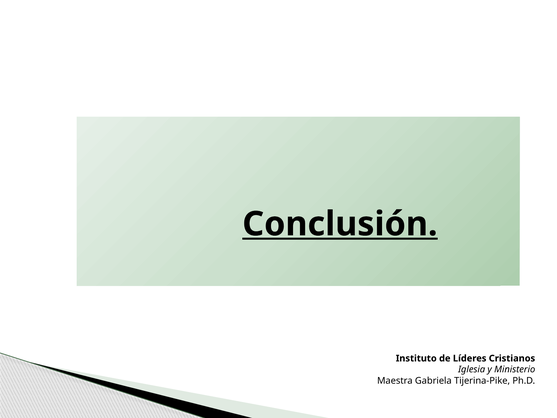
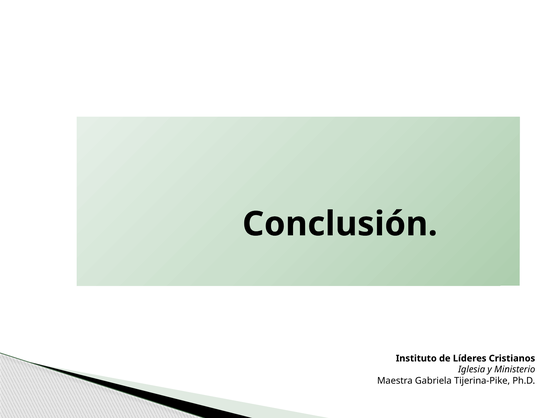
Conclusión underline: present -> none (340, 224)
